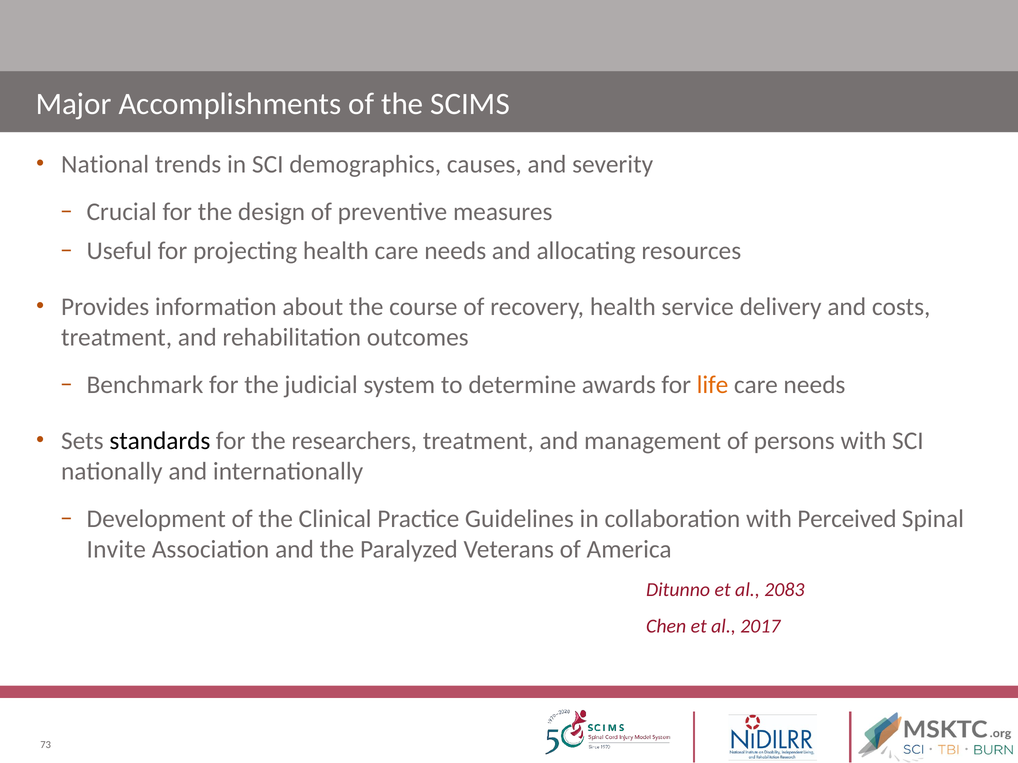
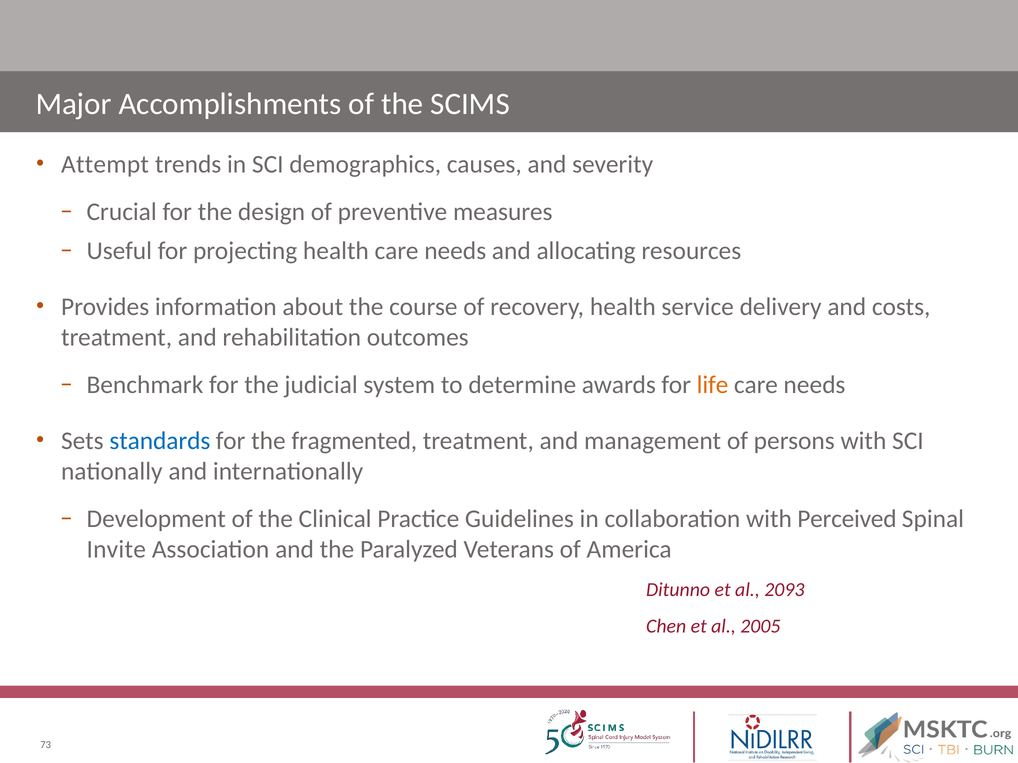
National: National -> Attempt (105, 165)
standards colour: black -> blue (160, 441)
researchers: researchers -> fragmented (354, 441)
2083: 2083 -> 2093 (784, 590)
2017: 2017 -> 2005 (760, 627)
